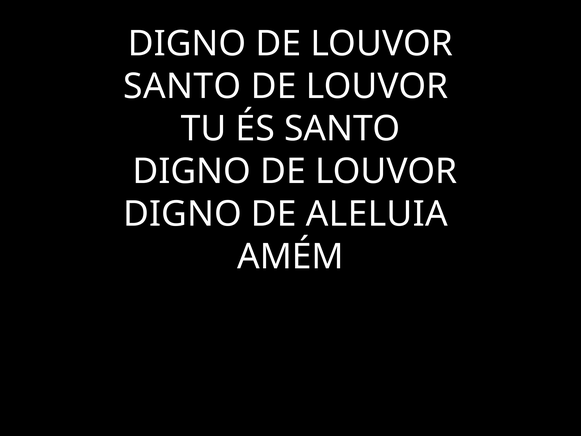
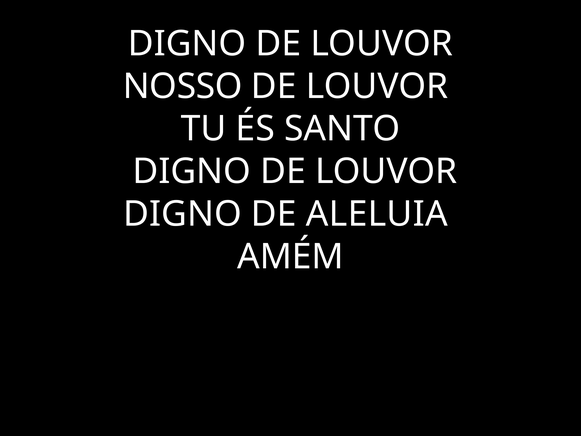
SANTO: SANTO -> NOSSO (183, 86)
